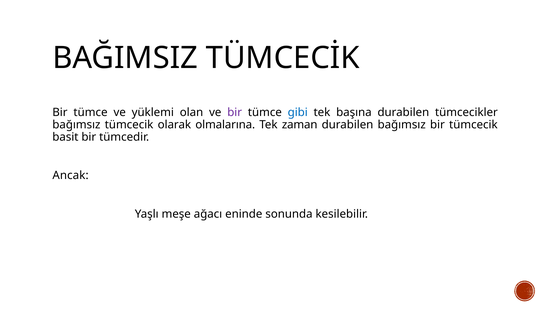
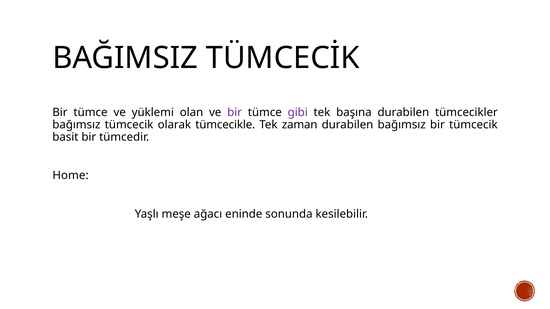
gibi colour: blue -> purple (298, 112)
olmalarına: olmalarına -> tümcecikle (225, 125)
Ancak: Ancak -> Home (71, 176)
